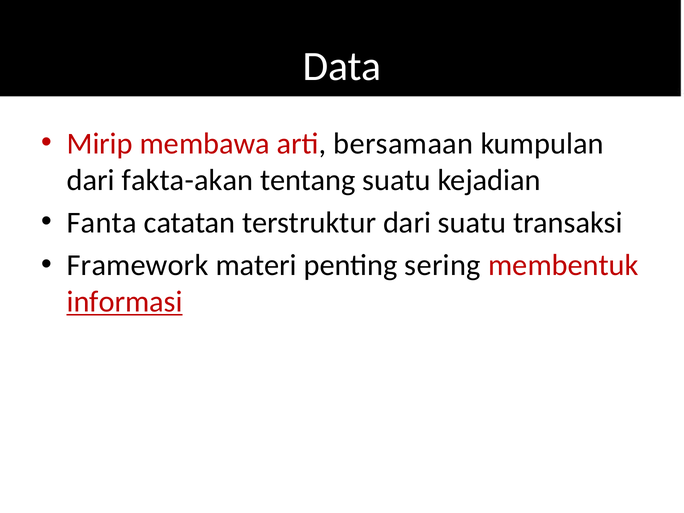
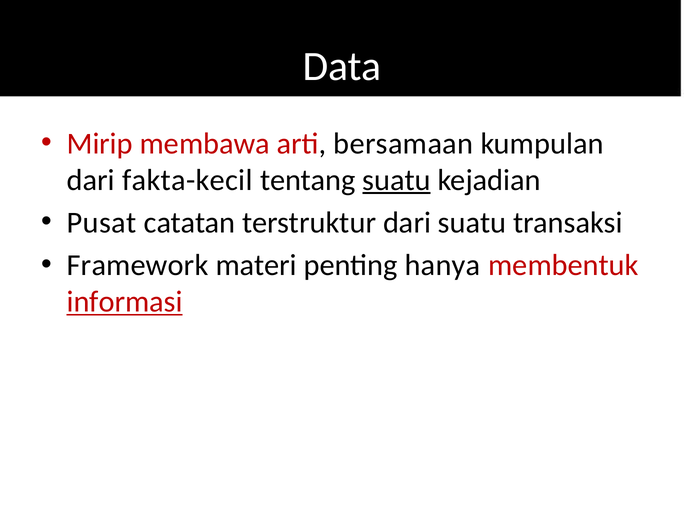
fakta-akan: fakta-akan -> fakta-kecil (187, 180)
suatu underline: none -> present (397, 180)
Fanta: Fanta -> Pusat (102, 223)
sering: sering -> hanya (443, 265)
